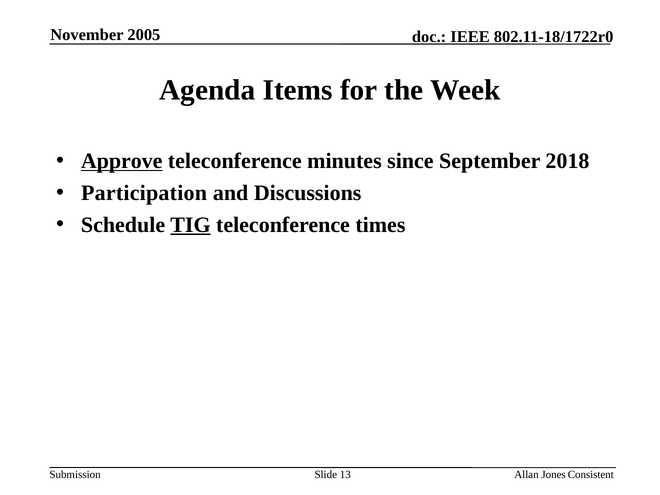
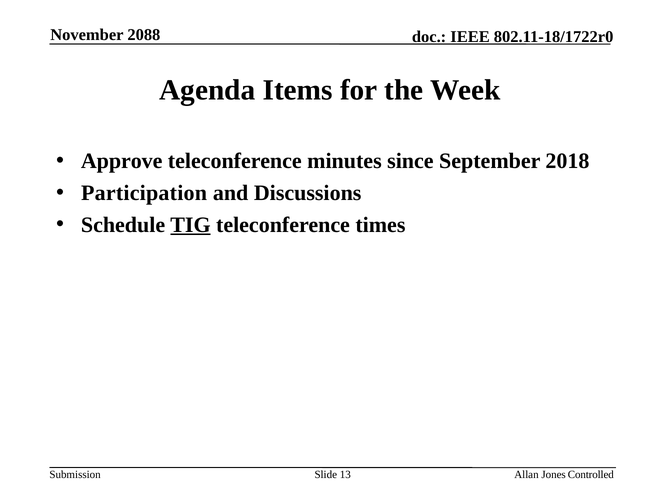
2005: 2005 -> 2088 (144, 35)
Approve underline: present -> none (122, 161)
Consistent: Consistent -> Controlled (591, 475)
